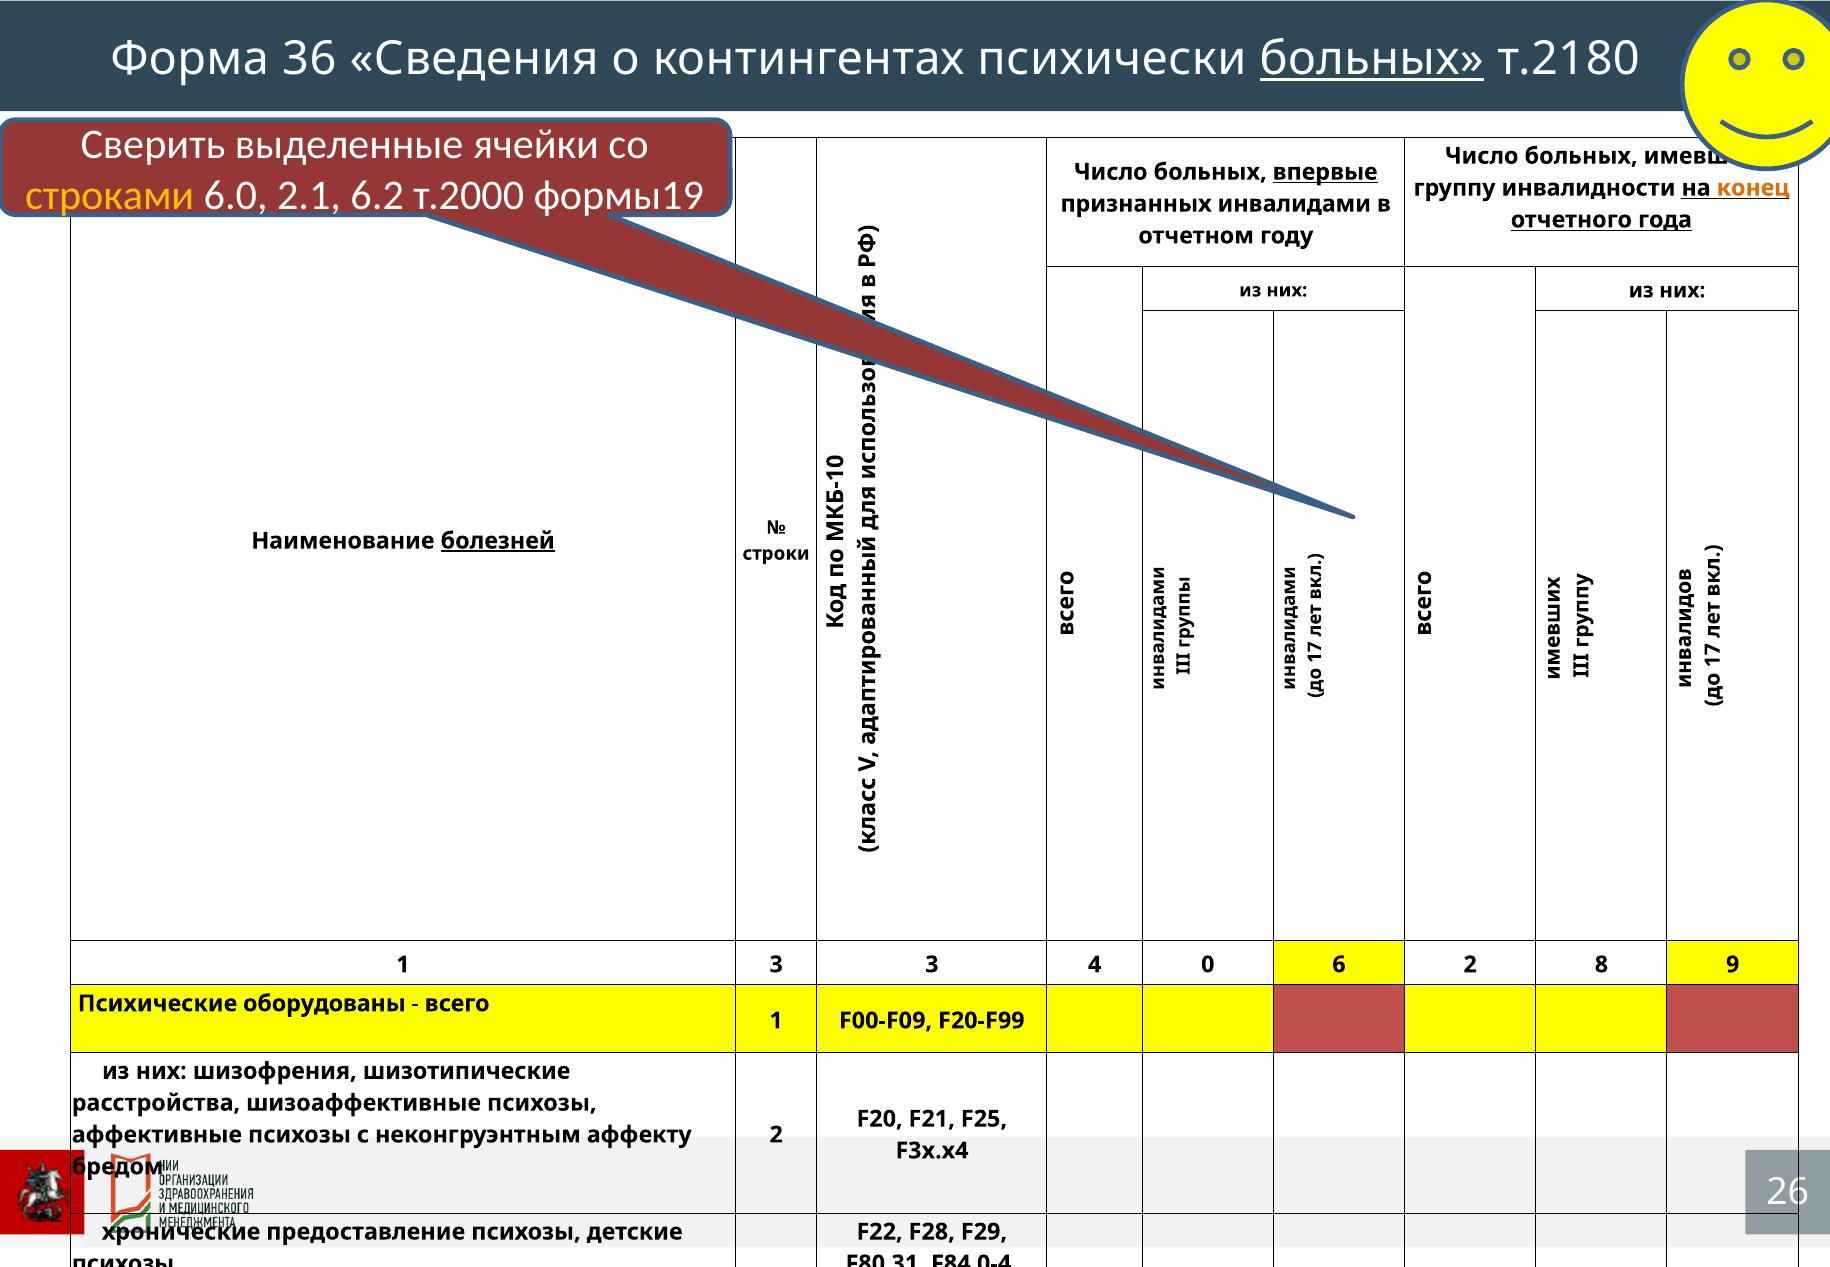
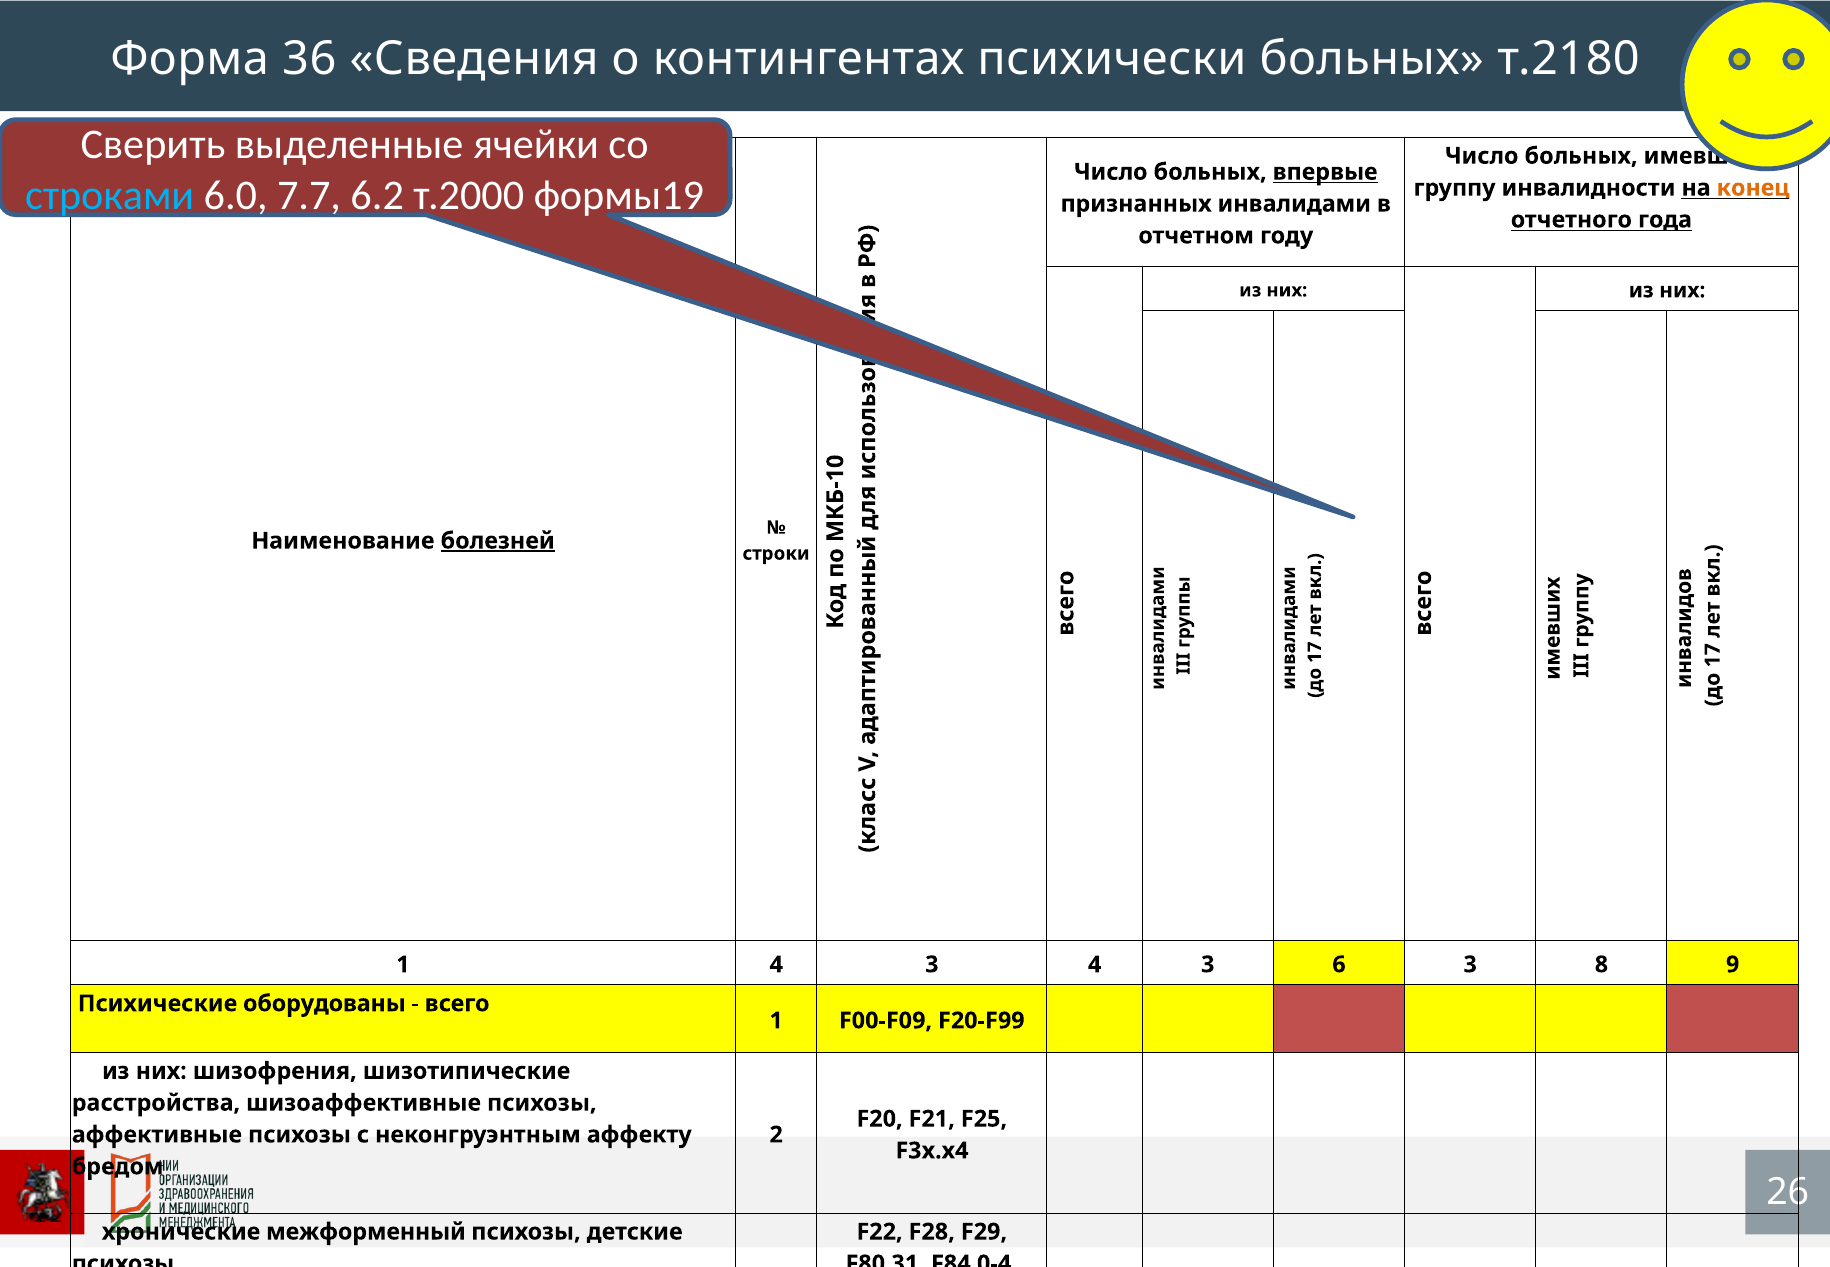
больных underline: present -> none (1372, 59)
строками colour: yellow -> light blue (110, 195)
2.1: 2.1 -> 7.7 (309, 195)
1 3: 3 -> 4 (776, 964)
3 4 0: 0 -> 3 (1208, 964)
6 2: 2 -> 3 (1470, 964)
предоставление: предоставление -> межформенный (366, 1232)
